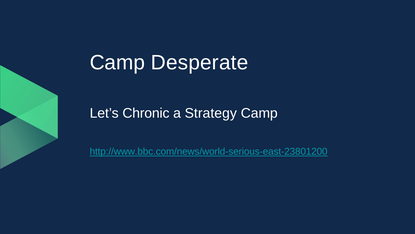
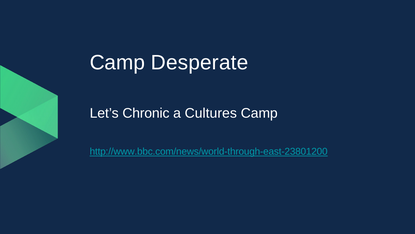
Strategy: Strategy -> Cultures (211, 113)
http://www.bbc.com/news/world-serious-east-23801200: http://www.bbc.com/news/world-serious-east-23801200 -> http://www.bbc.com/news/world-through-east-23801200 (209, 151)
